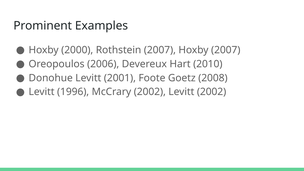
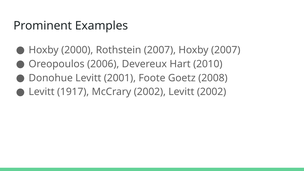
1996: 1996 -> 1917 (73, 92)
